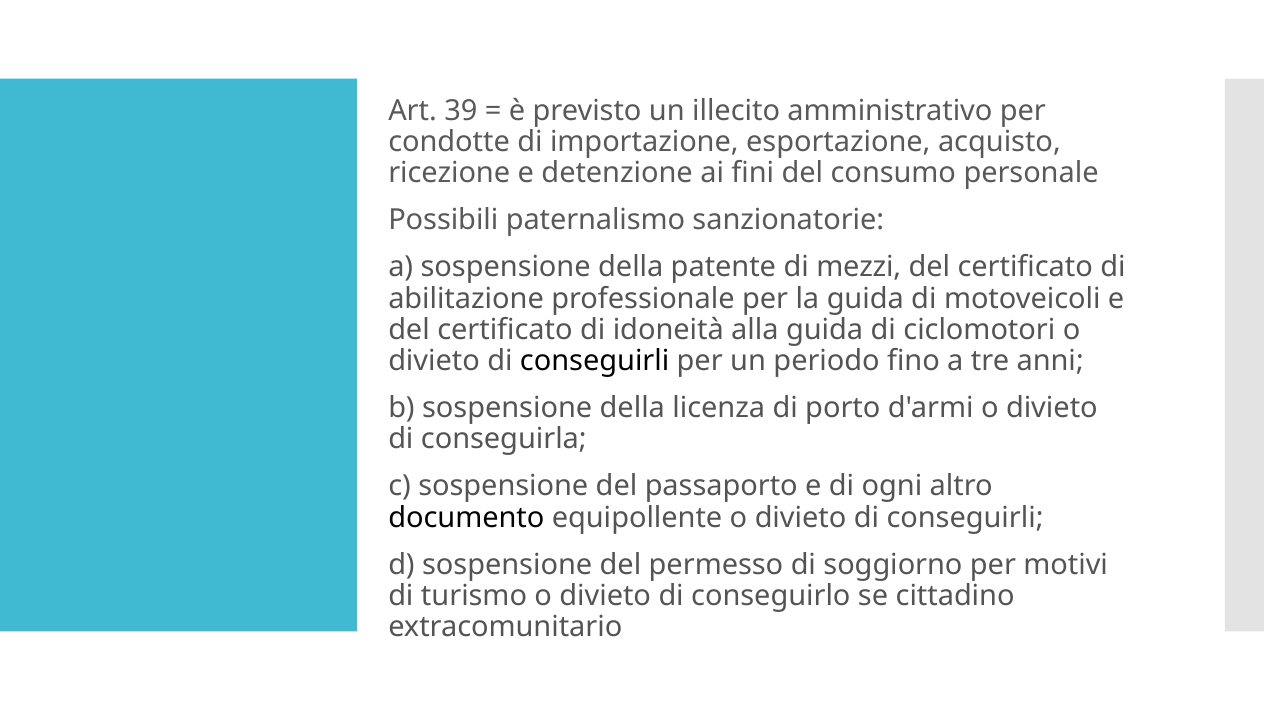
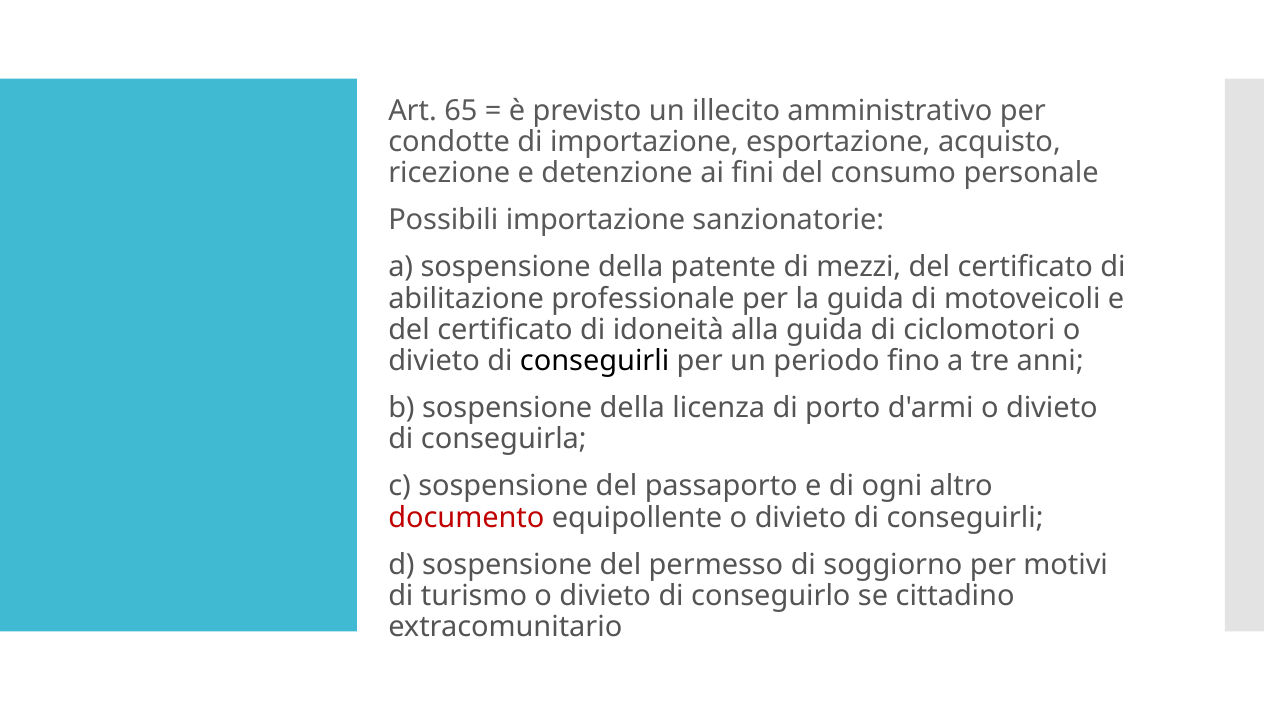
39: 39 -> 65 (461, 111)
Possibili paternalismo: paternalismo -> importazione (596, 220)
documento colour: black -> red (466, 518)
